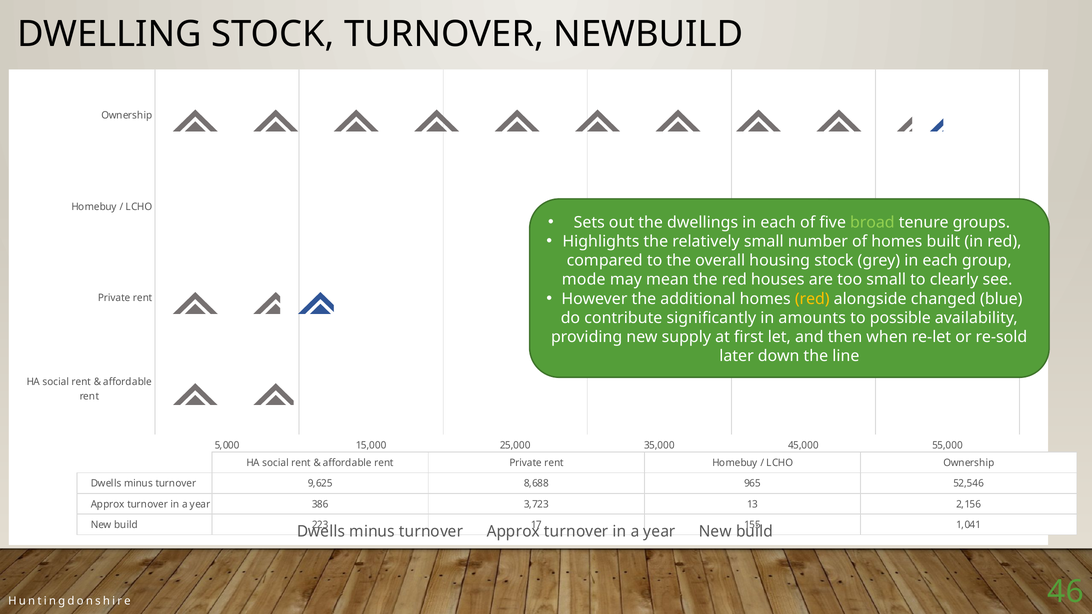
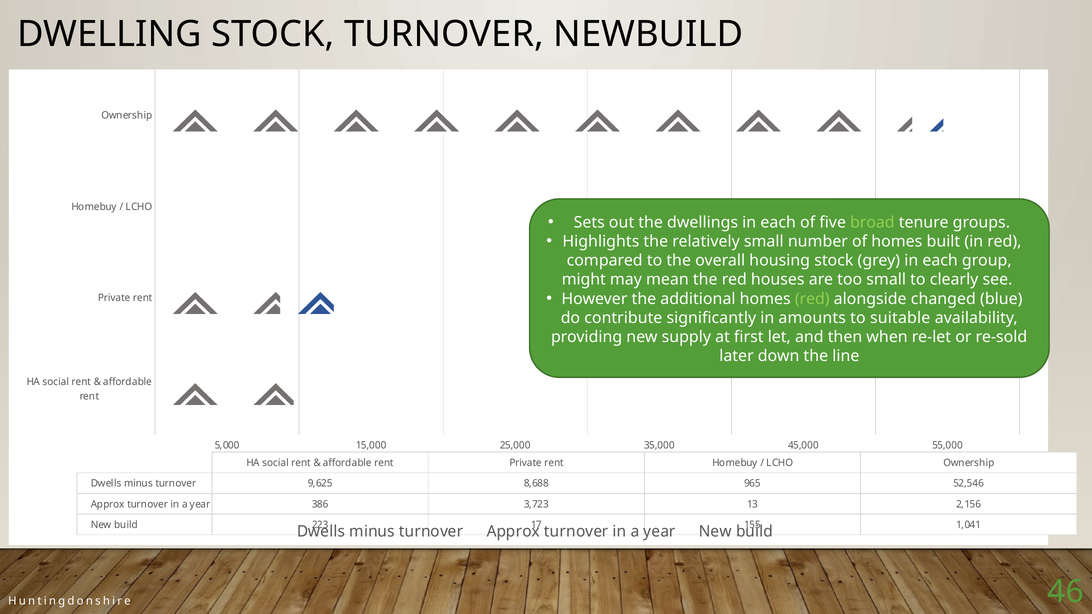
mode: mode -> might (584, 280)
red colour: yellow -> light green (812, 299)
possible: possible -> suitable (900, 318)
